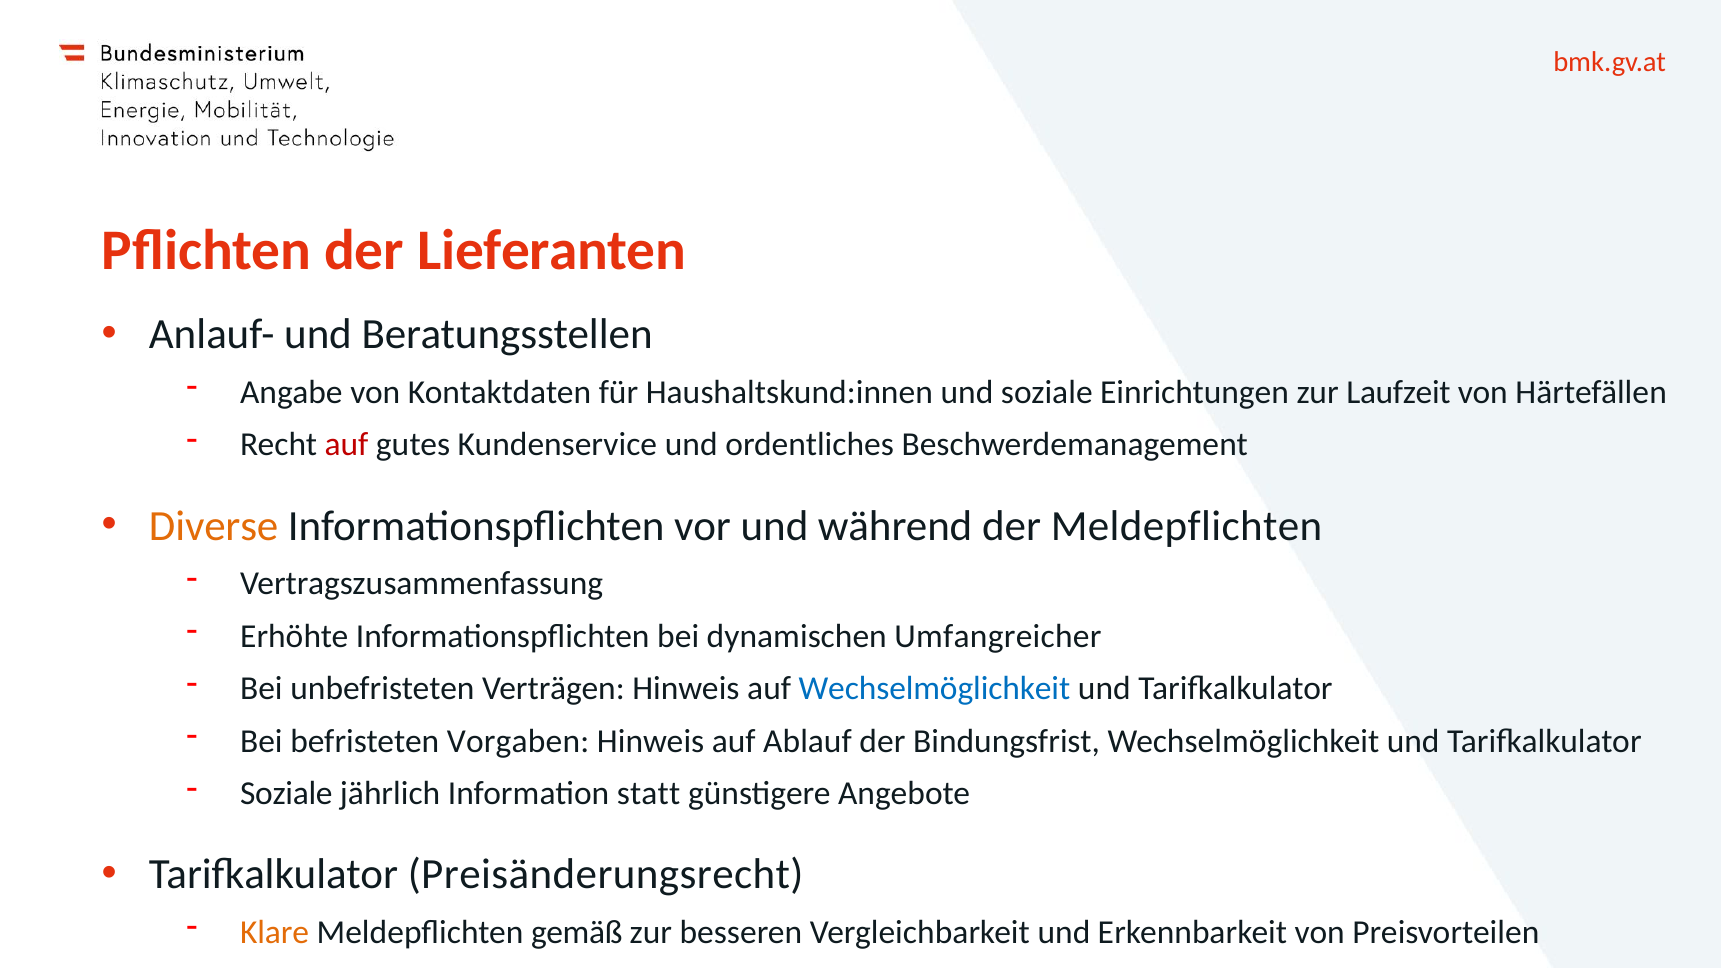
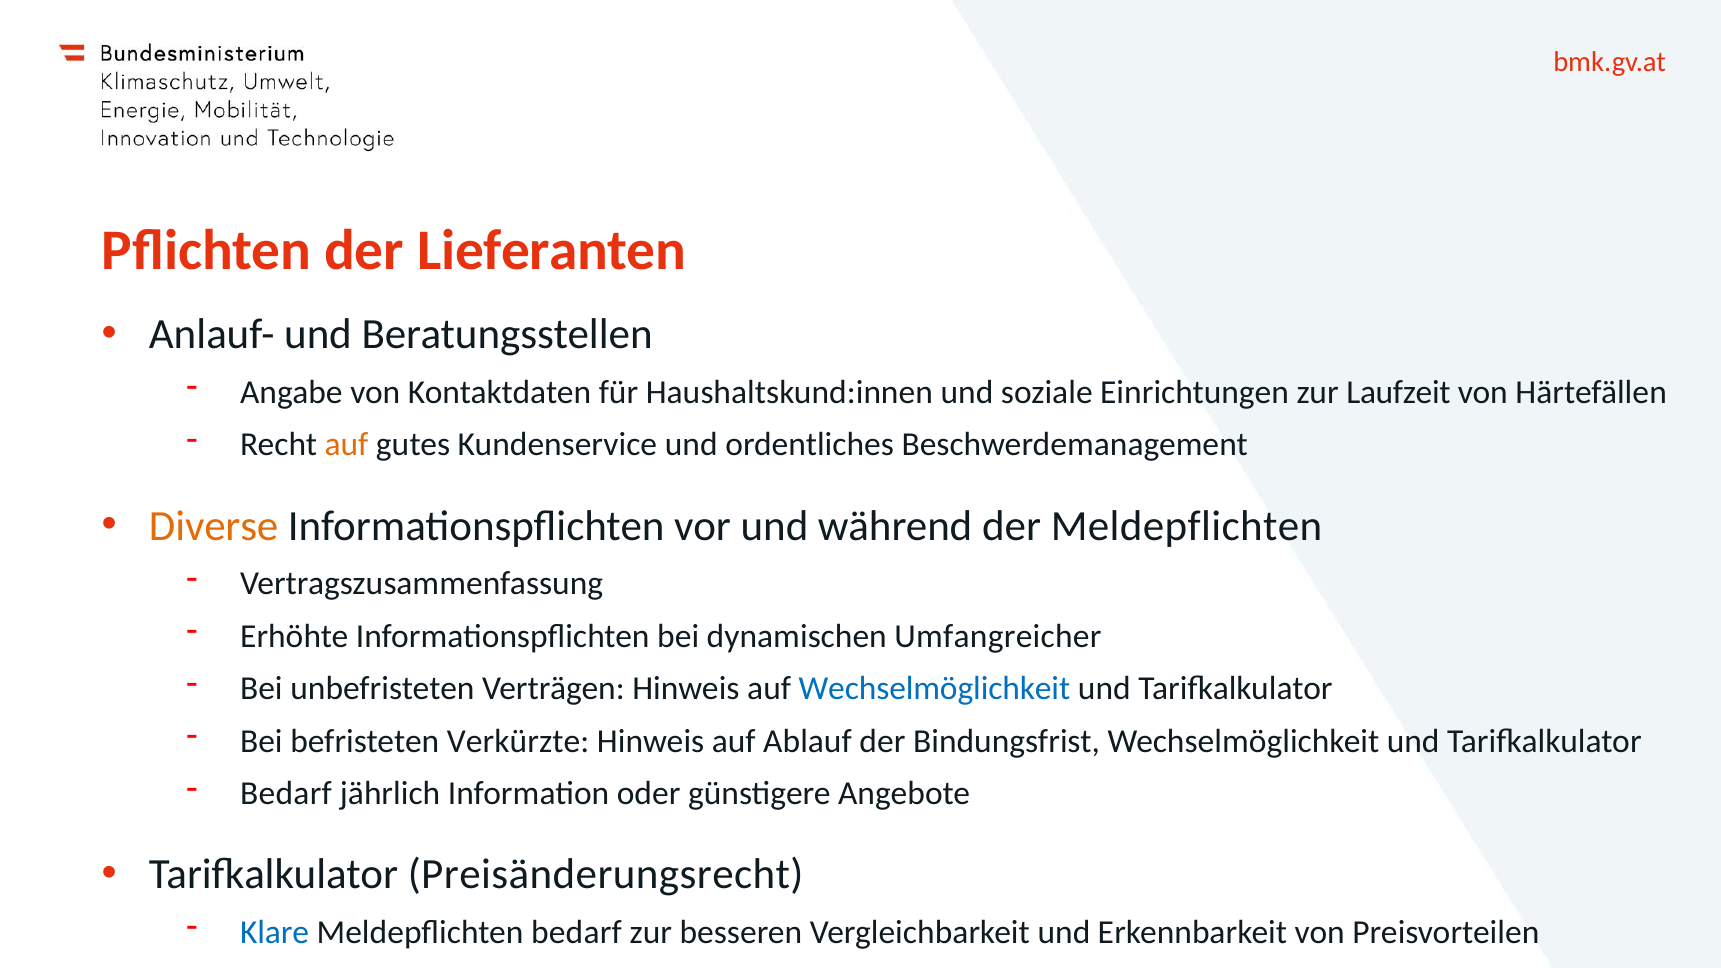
auf colour: red -> orange (347, 445)
Vorgaben: Vorgaben -> Verkürzte (518, 741)
Soziale: Soziale -> Bedarf (286, 794)
statt: statt -> oder (649, 794)
Klare colour: orange -> blue (275, 932)
Meldepflichten gemäß: gemäß -> bedarf (576, 932)
